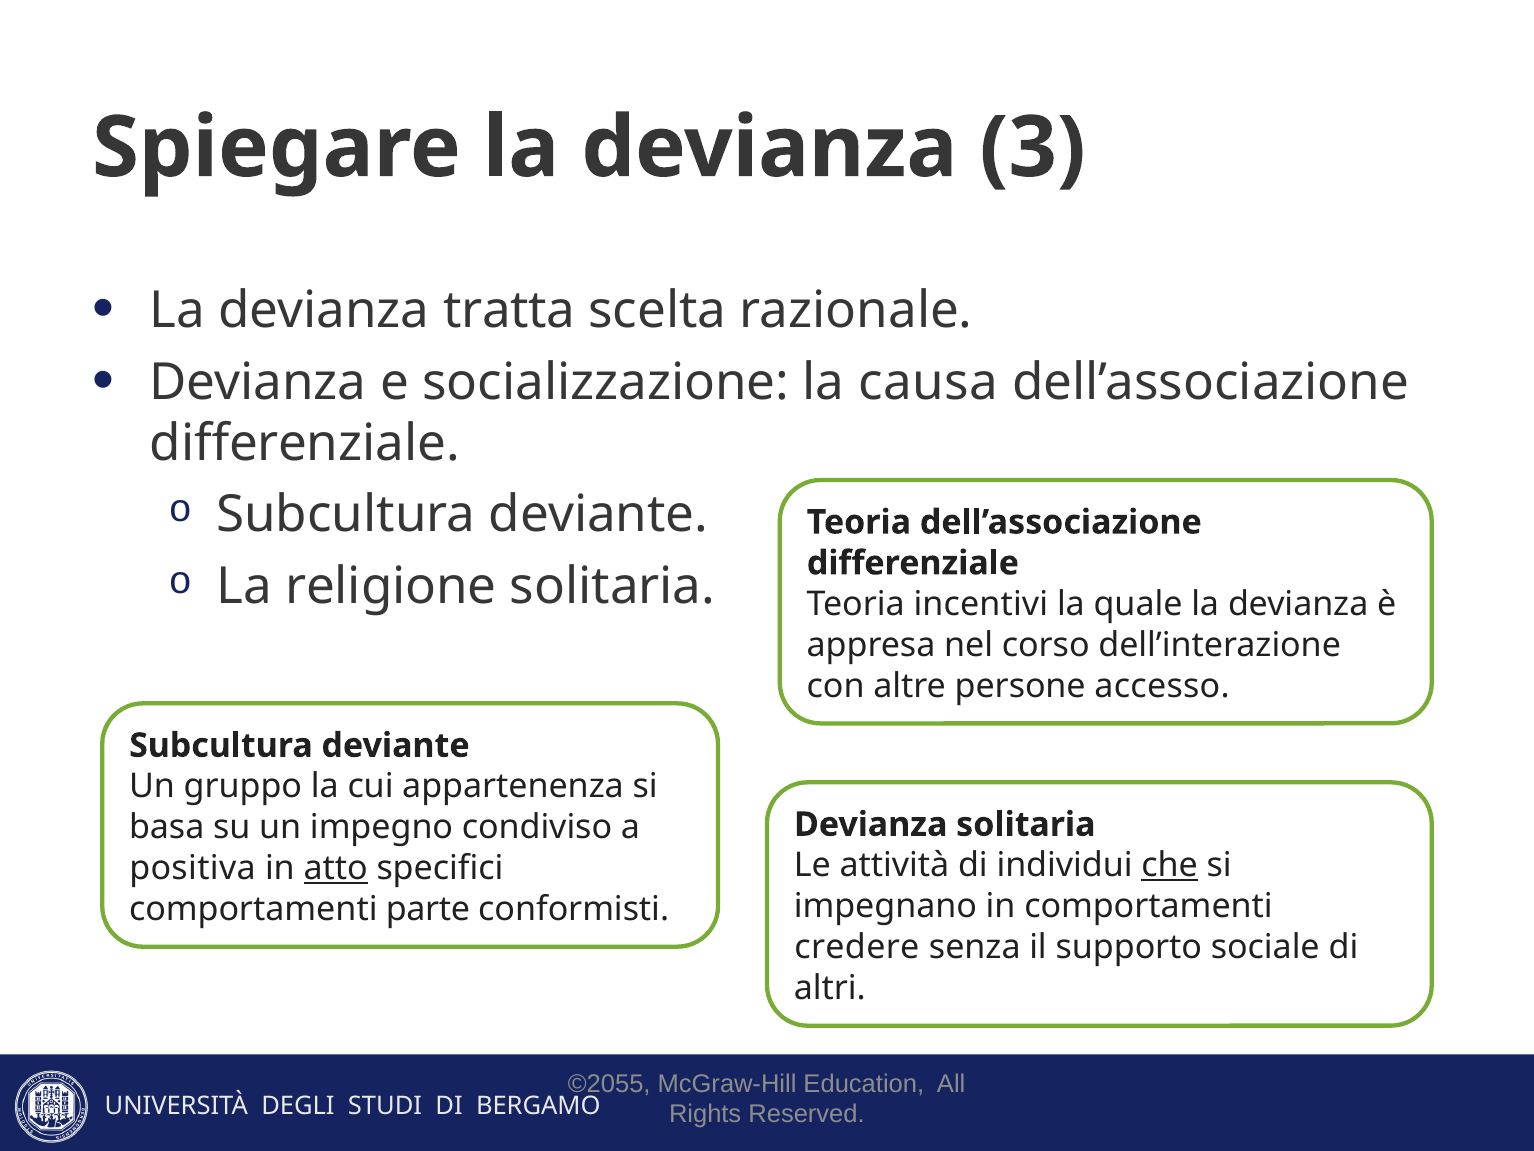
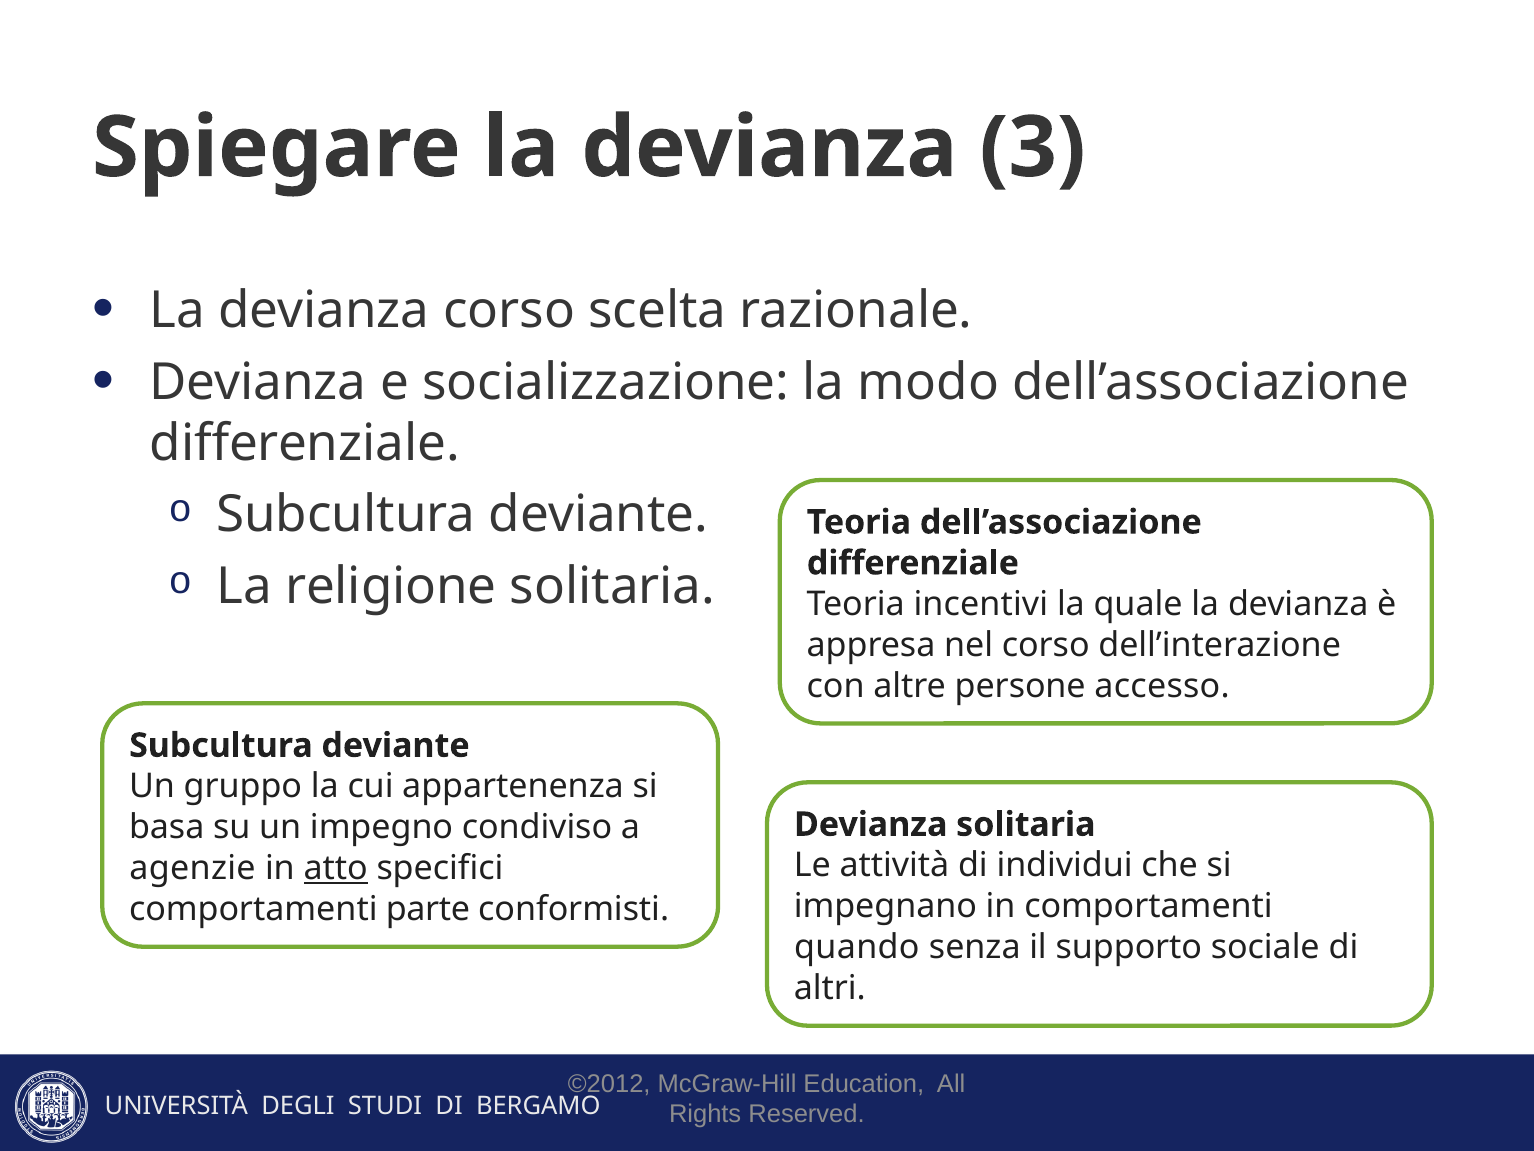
devianza tratta: tratta -> corso (509, 310)
causa: causa -> modo (928, 382)
che underline: present -> none (1170, 865)
positiva: positiva -> agenzie (193, 868)
credere: credere -> quando (857, 947)
©2055: ©2055 -> ©2012 (609, 1083)
